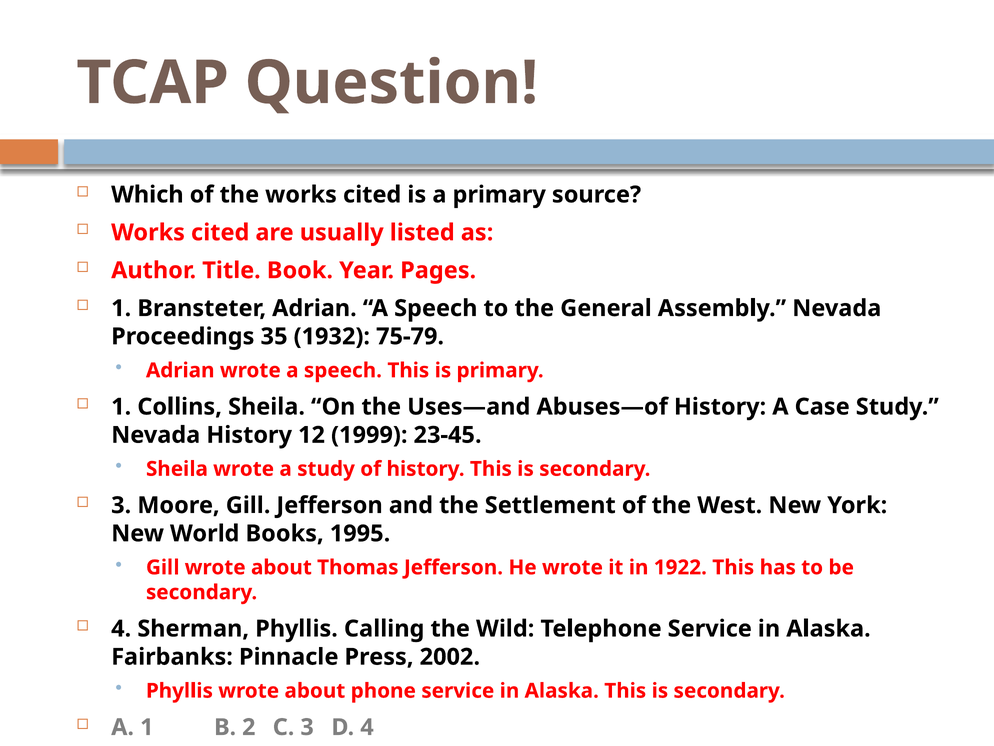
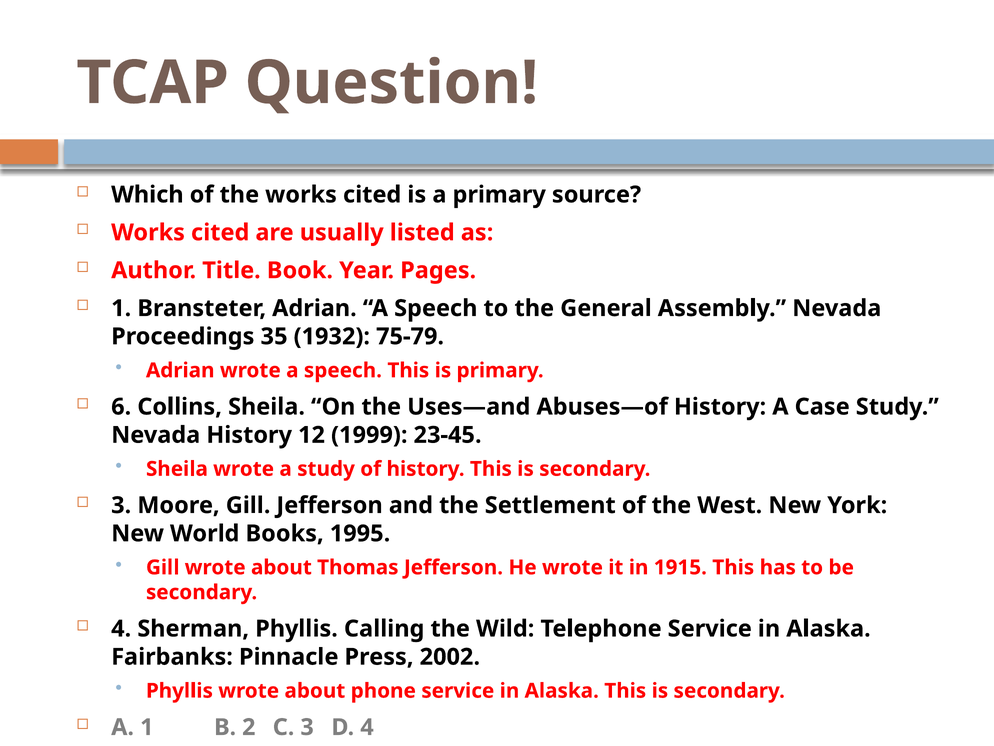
1: 1 -> 6 (121, 407)
1922: 1922 -> 1915 (680, 567)
